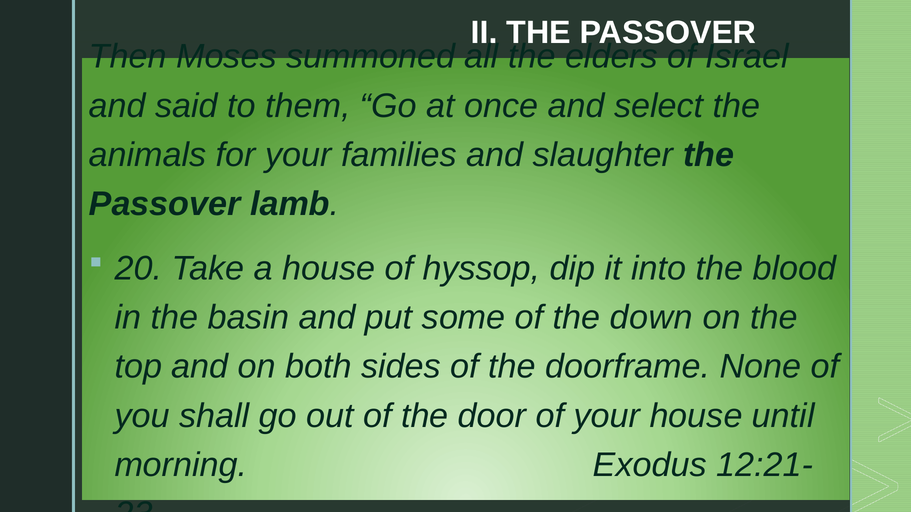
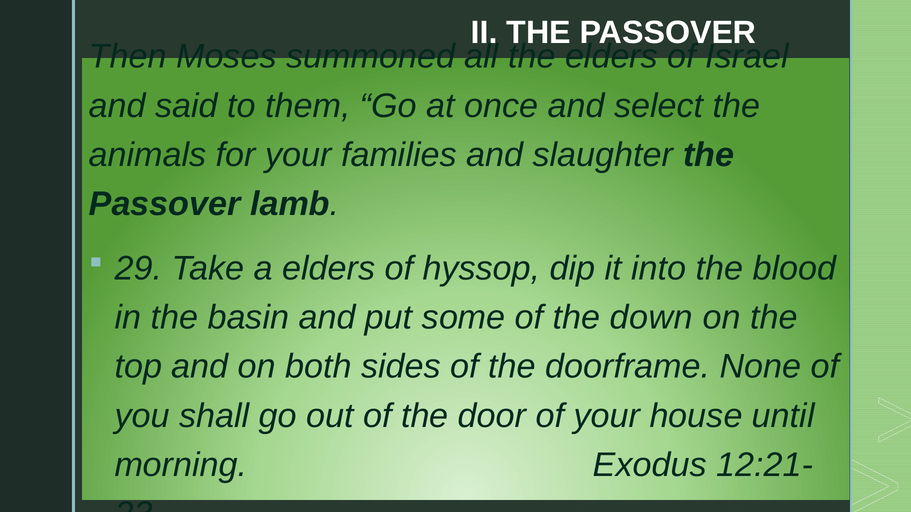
20: 20 -> 29 (138, 269)
a house: house -> elders (329, 269)
